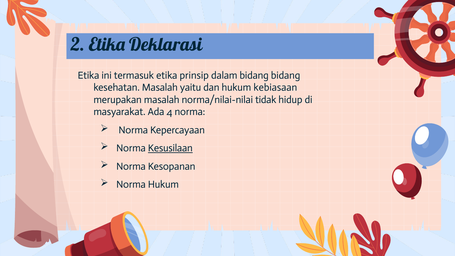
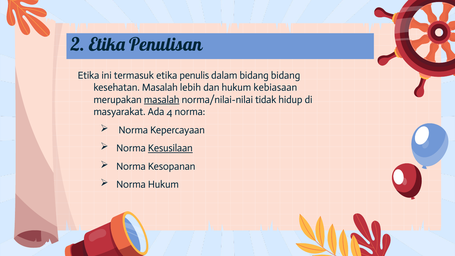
Deklarasi: Deklarasi -> Penulisan (166, 45)
prinsip: prinsip -> penulis (194, 75)
yaitu: yaitu -> lebih (190, 88)
masalah underline: none -> present (162, 100)
